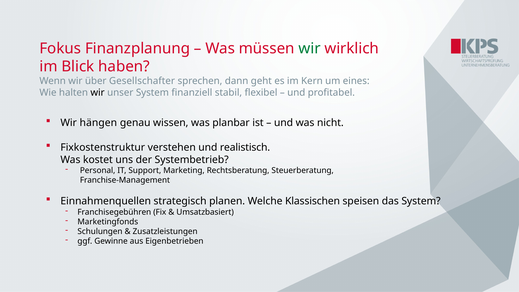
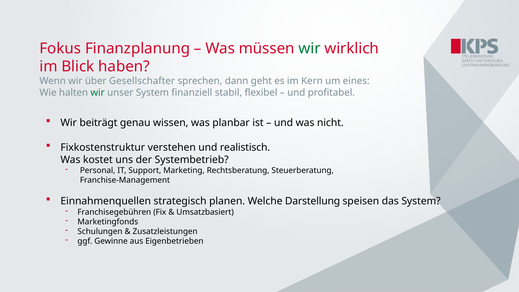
wir colour: black -> green (98, 93)
hängen: hängen -> beiträgt (98, 123)
Klassischen: Klassischen -> Darstellung (313, 201)
